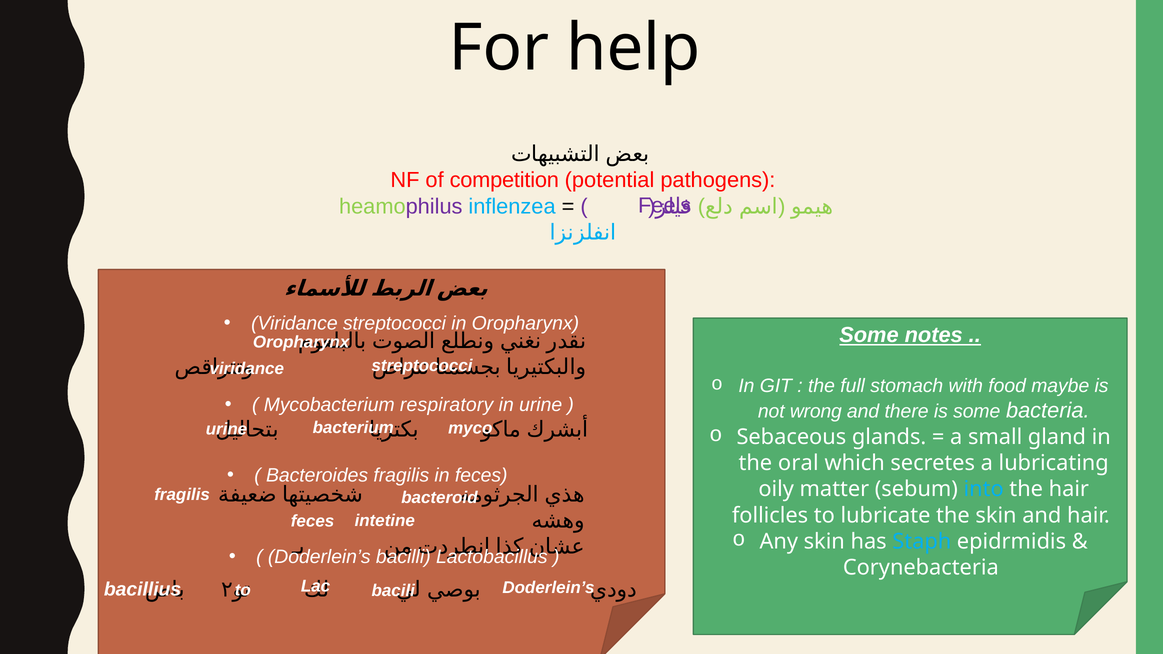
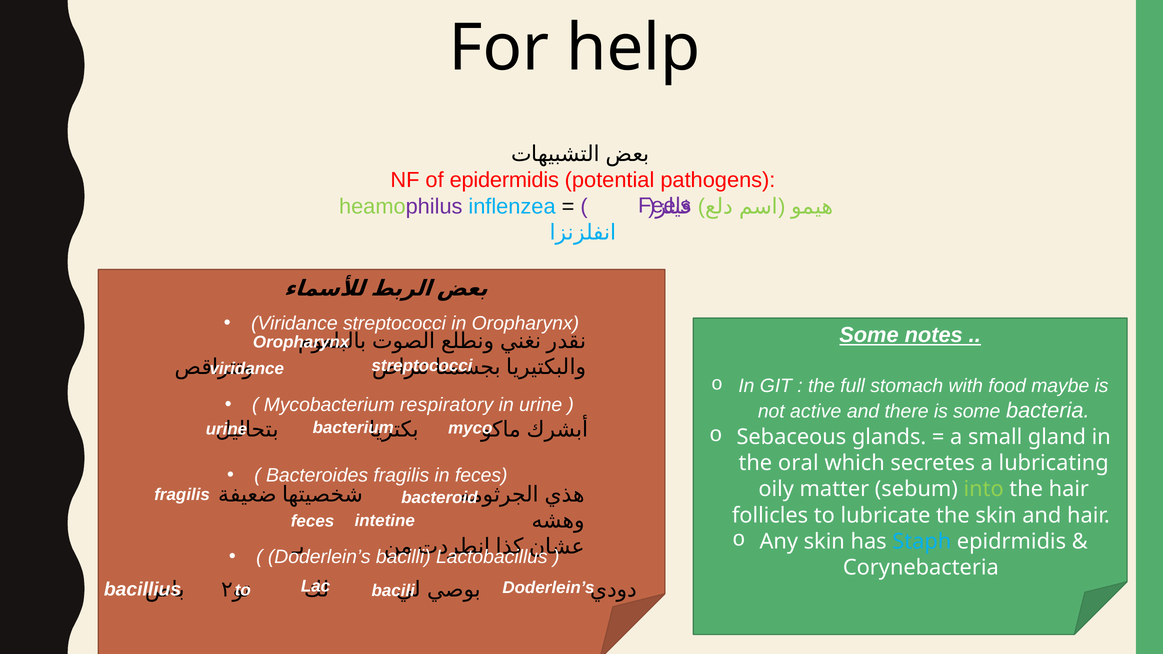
competition: competition -> epidermidis (504, 180)
wrong: wrong -> active (816, 412)
into colour: light blue -> light green (984, 489)
